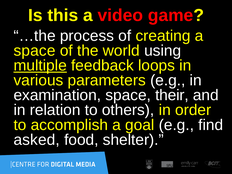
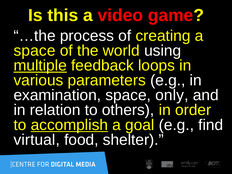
their: their -> only (172, 95)
accomplish underline: none -> present (69, 125)
asked: asked -> virtual (37, 140)
